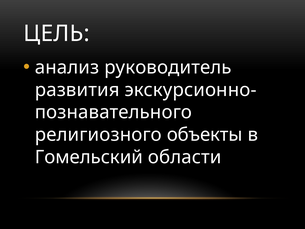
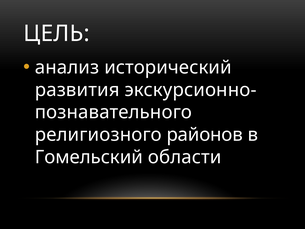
руководитель: руководитель -> исторический (168, 67)
объекты: объекты -> районов (205, 135)
